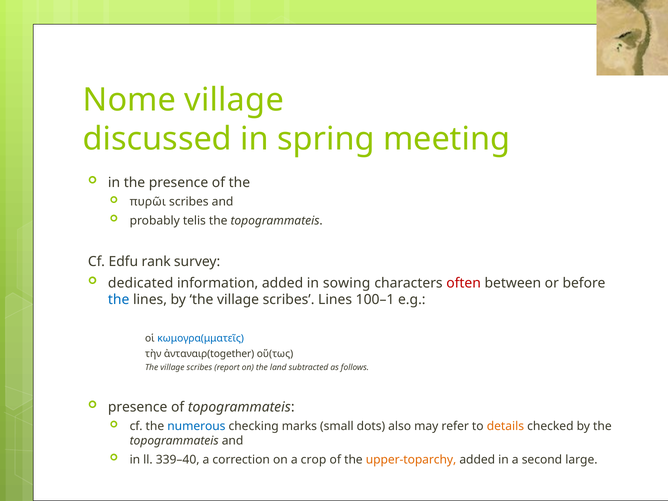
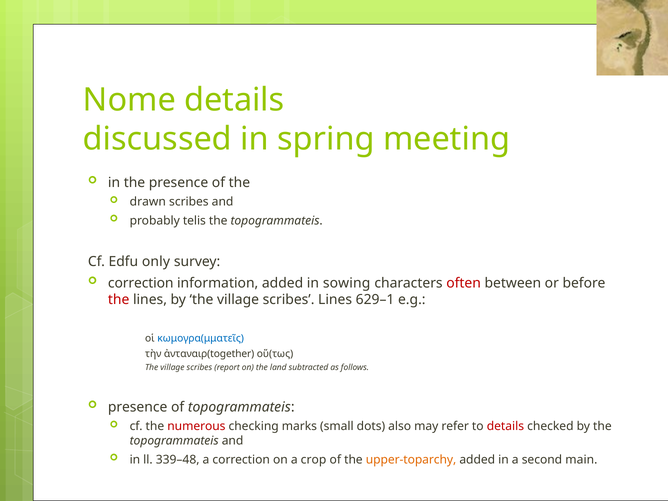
Nome village: village -> details (234, 100)
πυρῶι: πυρῶι -> drawn (148, 202)
rank: rank -> only (156, 262)
dedicated: dedicated -> correction (141, 283)
the colour: blue -> red (119, 300)
100–1: 100–1 -> 629–1 (375, 300)
numerous colour: blue -> red (196, 427)
details colour: orange -> red (505, 427)
339–40: 339–40 -> 339–48 (178, 460)
large: large -> main (581, 460)
